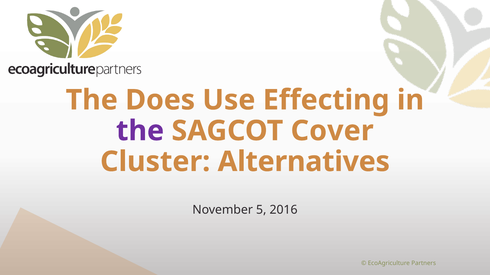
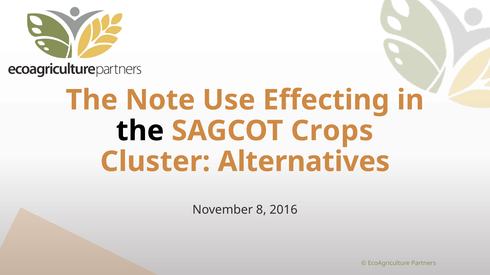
Does: Does -> Note (160, 100)
the colour: purple -> black (140, 131)
Cover: Cover -> Crops (332, 131)
5: 5 -> 8 (261, 210)
